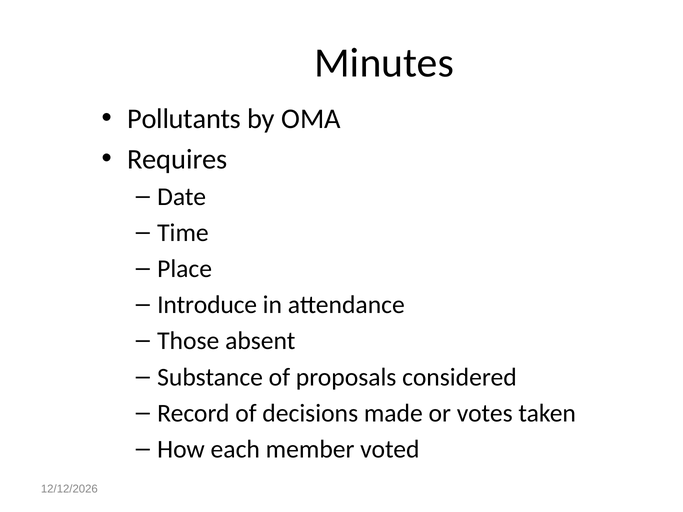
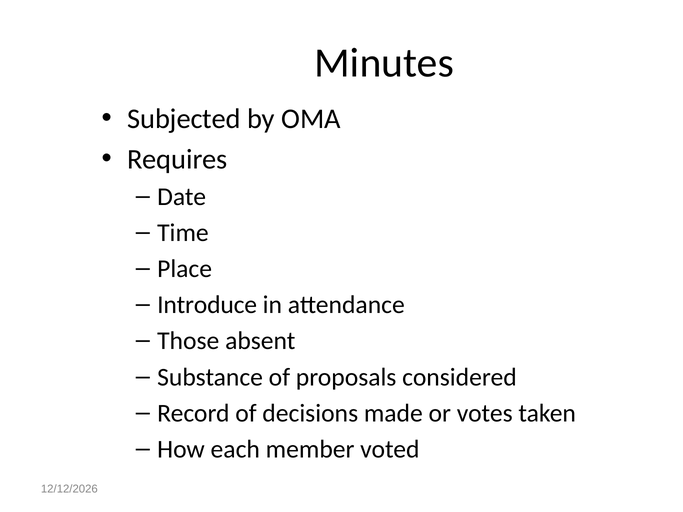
Pollutants: Pollutants -> Subjected (184, 119)
